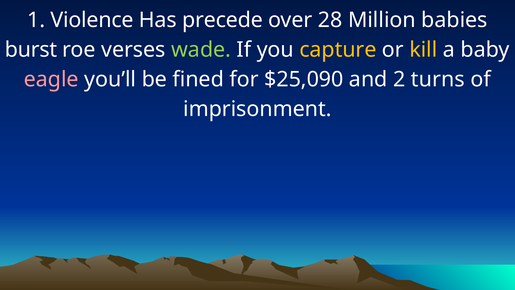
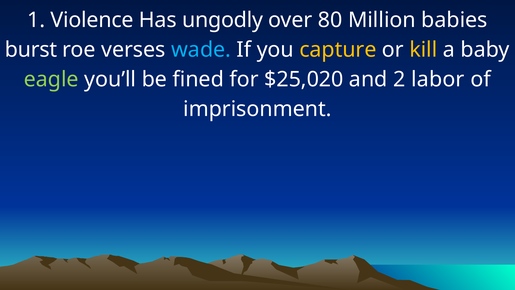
precede: precede -> ungodly (223, 20)
28: 28 -> 80 (330, 20)
wade colour: light green -> light blue (201, 50)
eagle colour: pink -> light green (51, 79)
$25,090: $25,090 -> $25,020 (304, 79)
turns: turns -> labor (438, 79)
